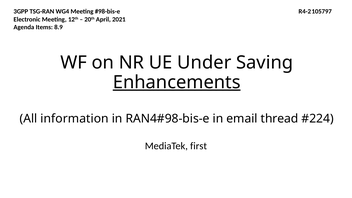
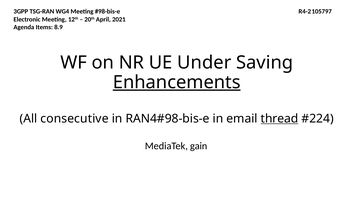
information: information -> consecutive (74, 119)
thread underline: none -> present (280, 119)
first: first -> gain (199, 146)
